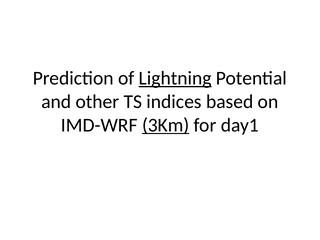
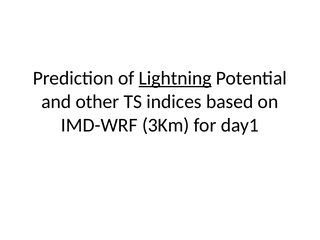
3Km underline: present -> none (166, 125)
